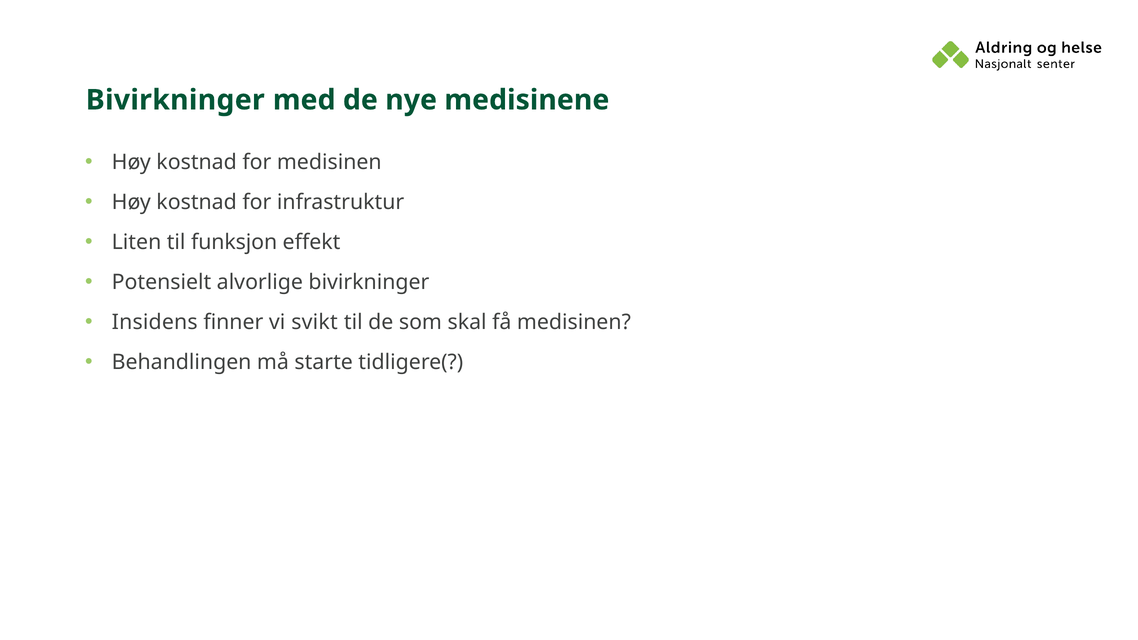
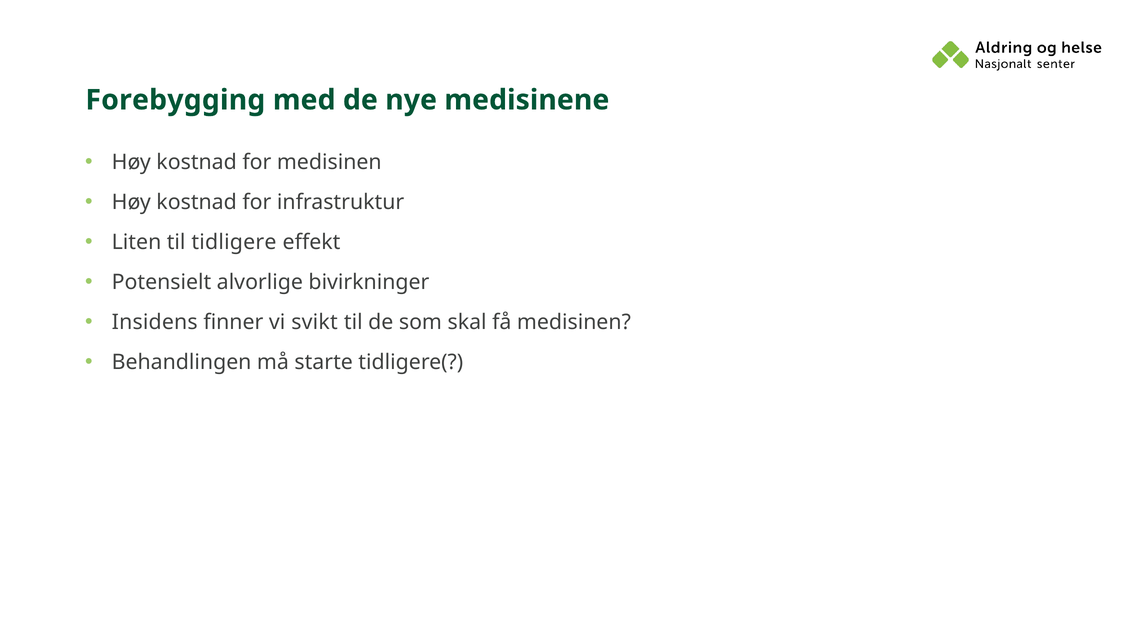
Bivirkninger: Bivirkninger -> Forebygging (175, 100)
funksjon: funksjon -> tidligere (234, 242)
